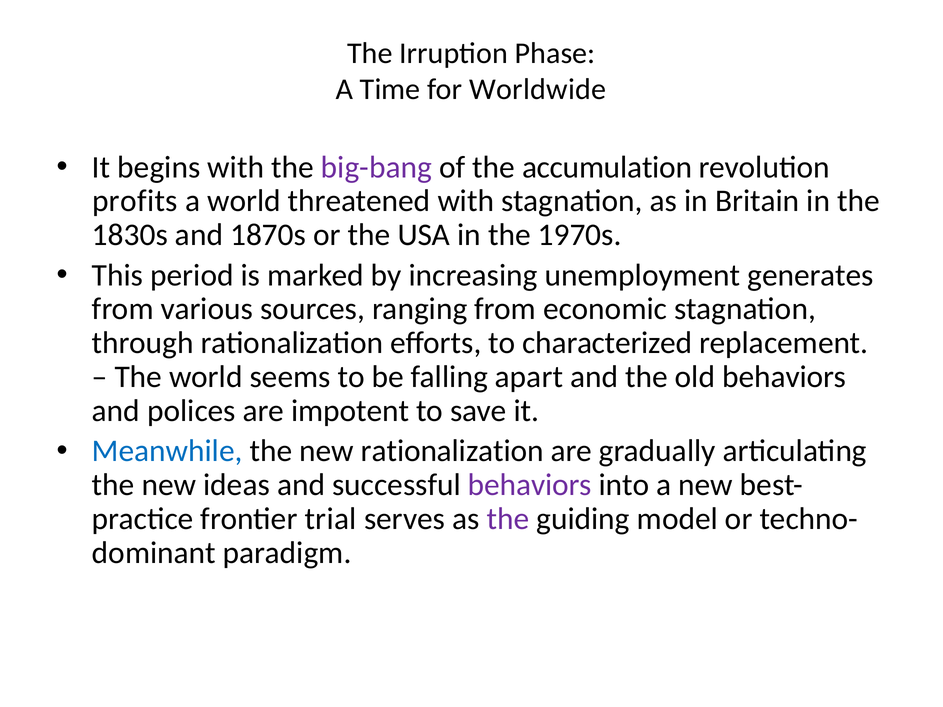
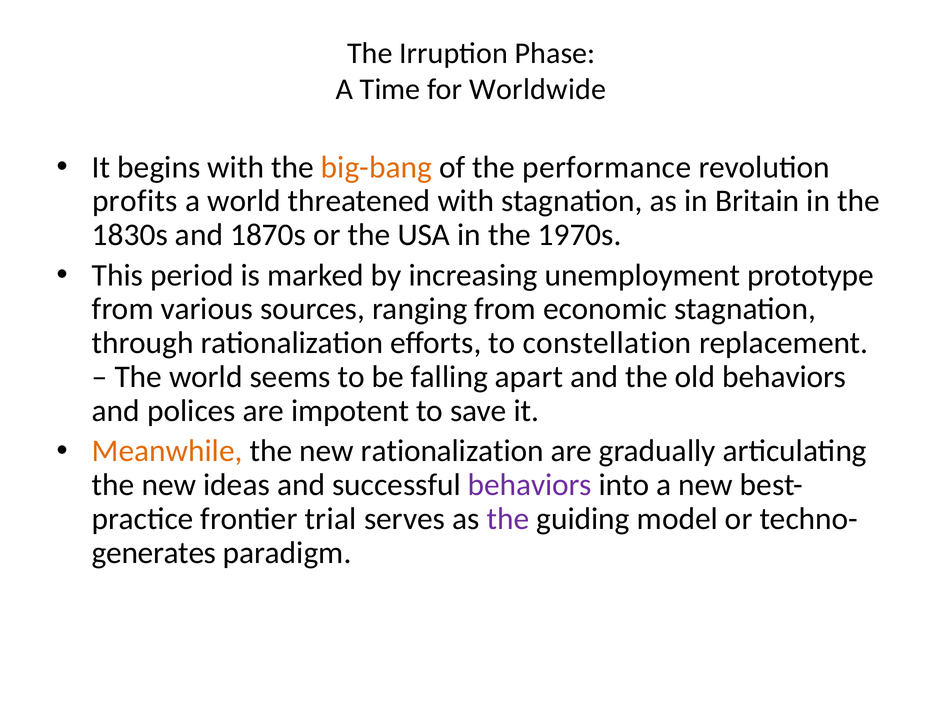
big-bang colour: purple -> orange (376, 167)
accumulation: accumulation -> performance (607, 167)
generates: generates -> prototype (811, 275)
characterized: characterized -> constellation (607, 343)
Meanwhile colour: blue -> orange (167, 451)
dominant: dominant -> generates (154, 553)
